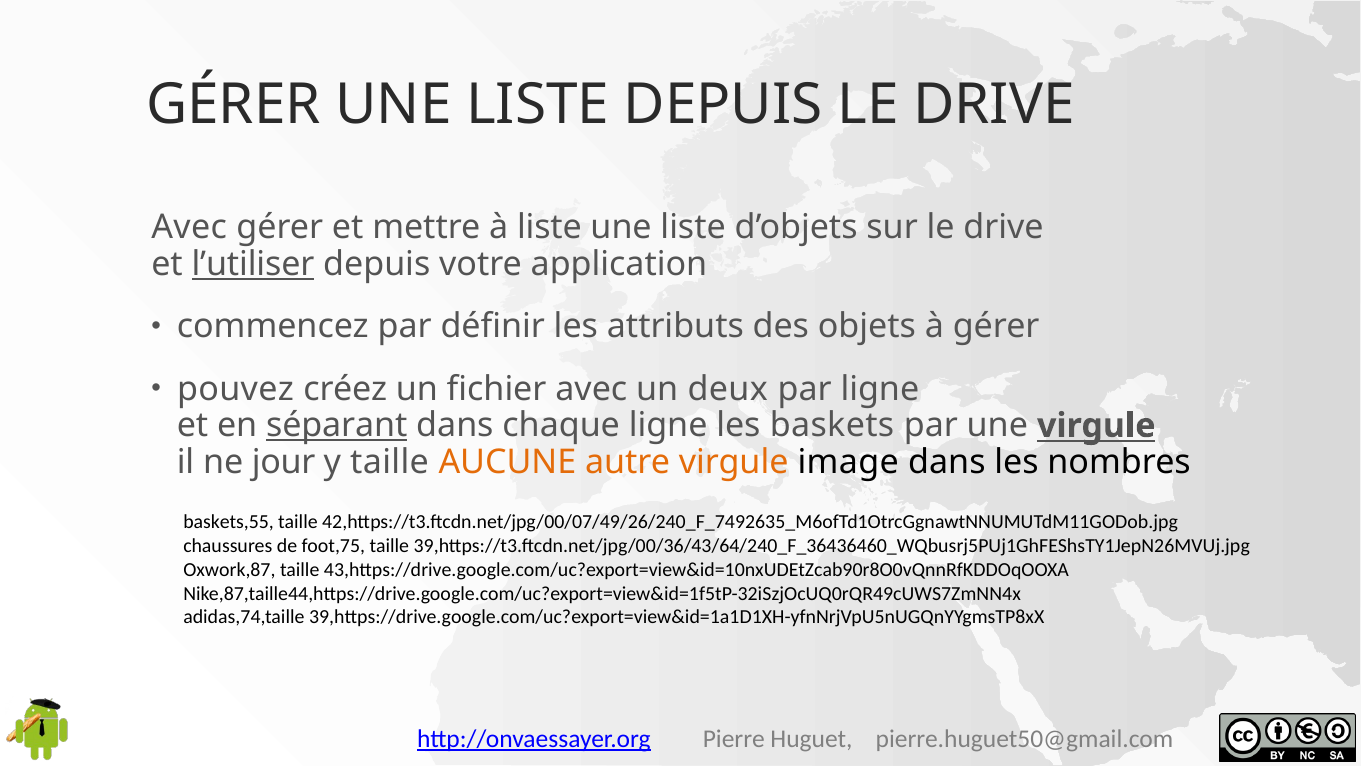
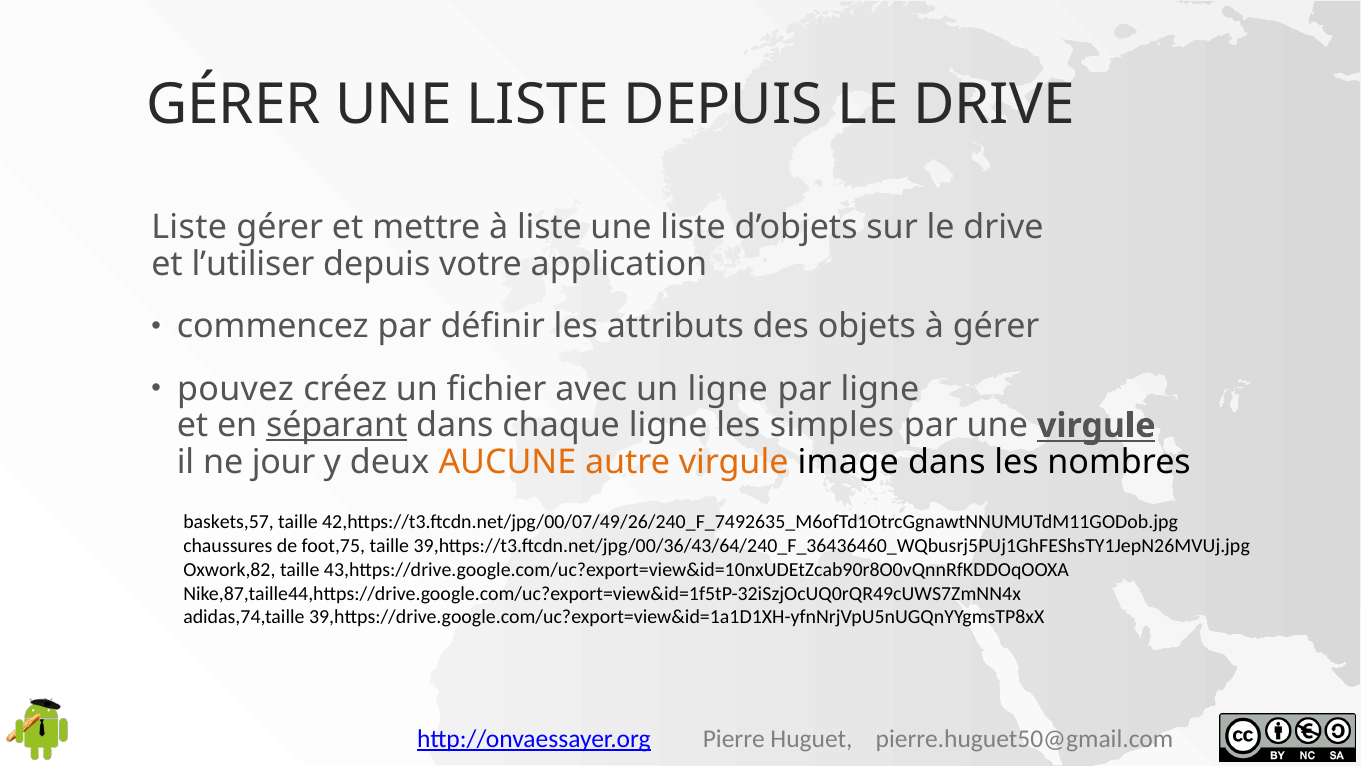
Avec: Avec -> Liste (189, 227)
l’utiliser underline: present -> none (253, 264)
un deux: deux -> ligne (728, 389)
baskets: baskets -> simples (832, 426)
y taille: taille -> deux (390, 462)
baskets,55: baskets,55 -> baskets,57 (228, 522)
Oxwork,87: Oxwork,87 -> Oxwork,82 (229, 569)
